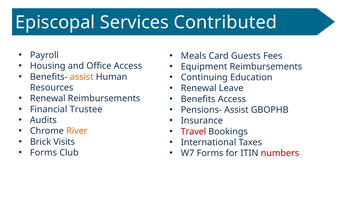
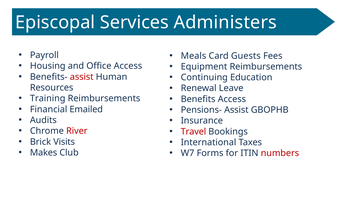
Contributed: Contributed -> Administers (225, 22)
assist colour: orange -> red (82, 77)
Renewal: Renewal -> Training (48, 99)
Trustee: Trustee -> Emailed (86, 110)
River colour: orange -> red (77, 131)
Forms: Forms -> Makes (44, 153)
